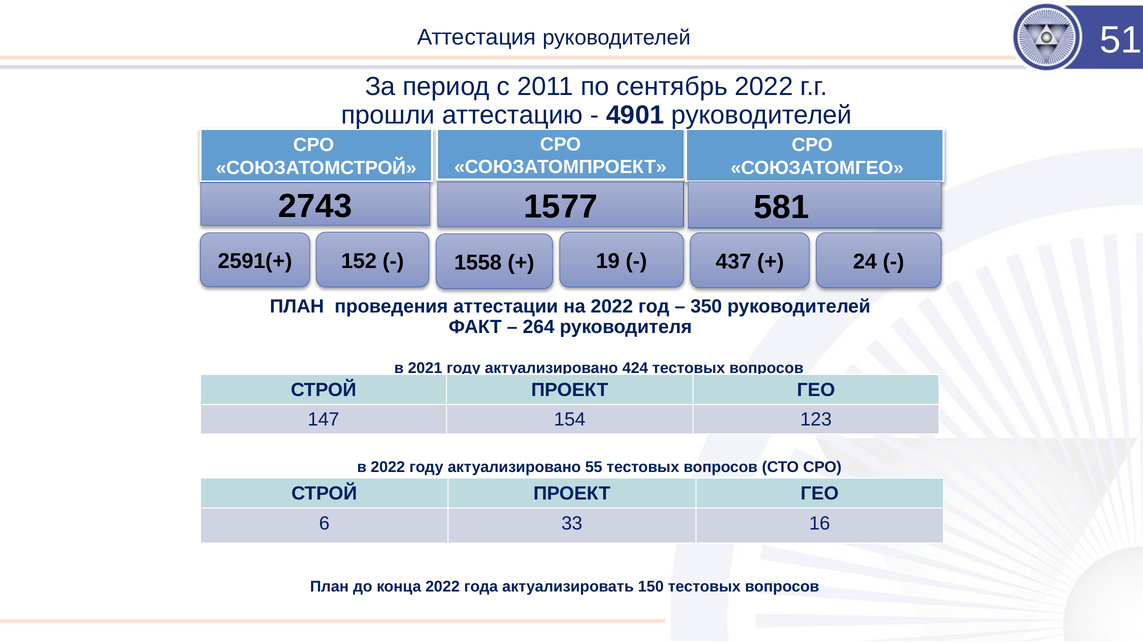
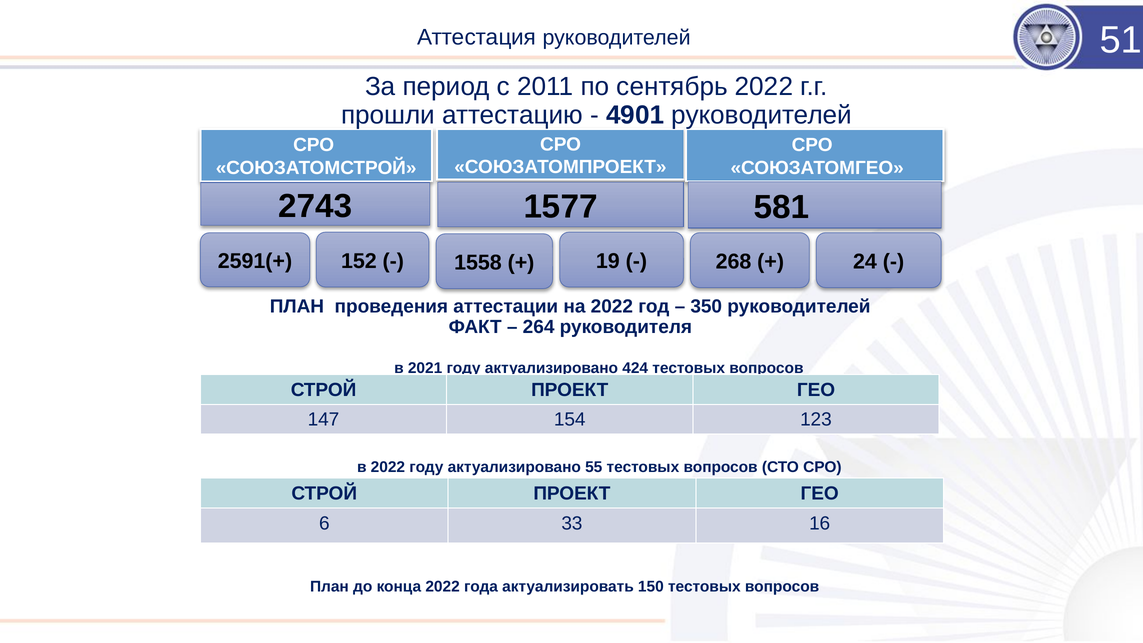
437: 437 -> 268 (733, 262)
